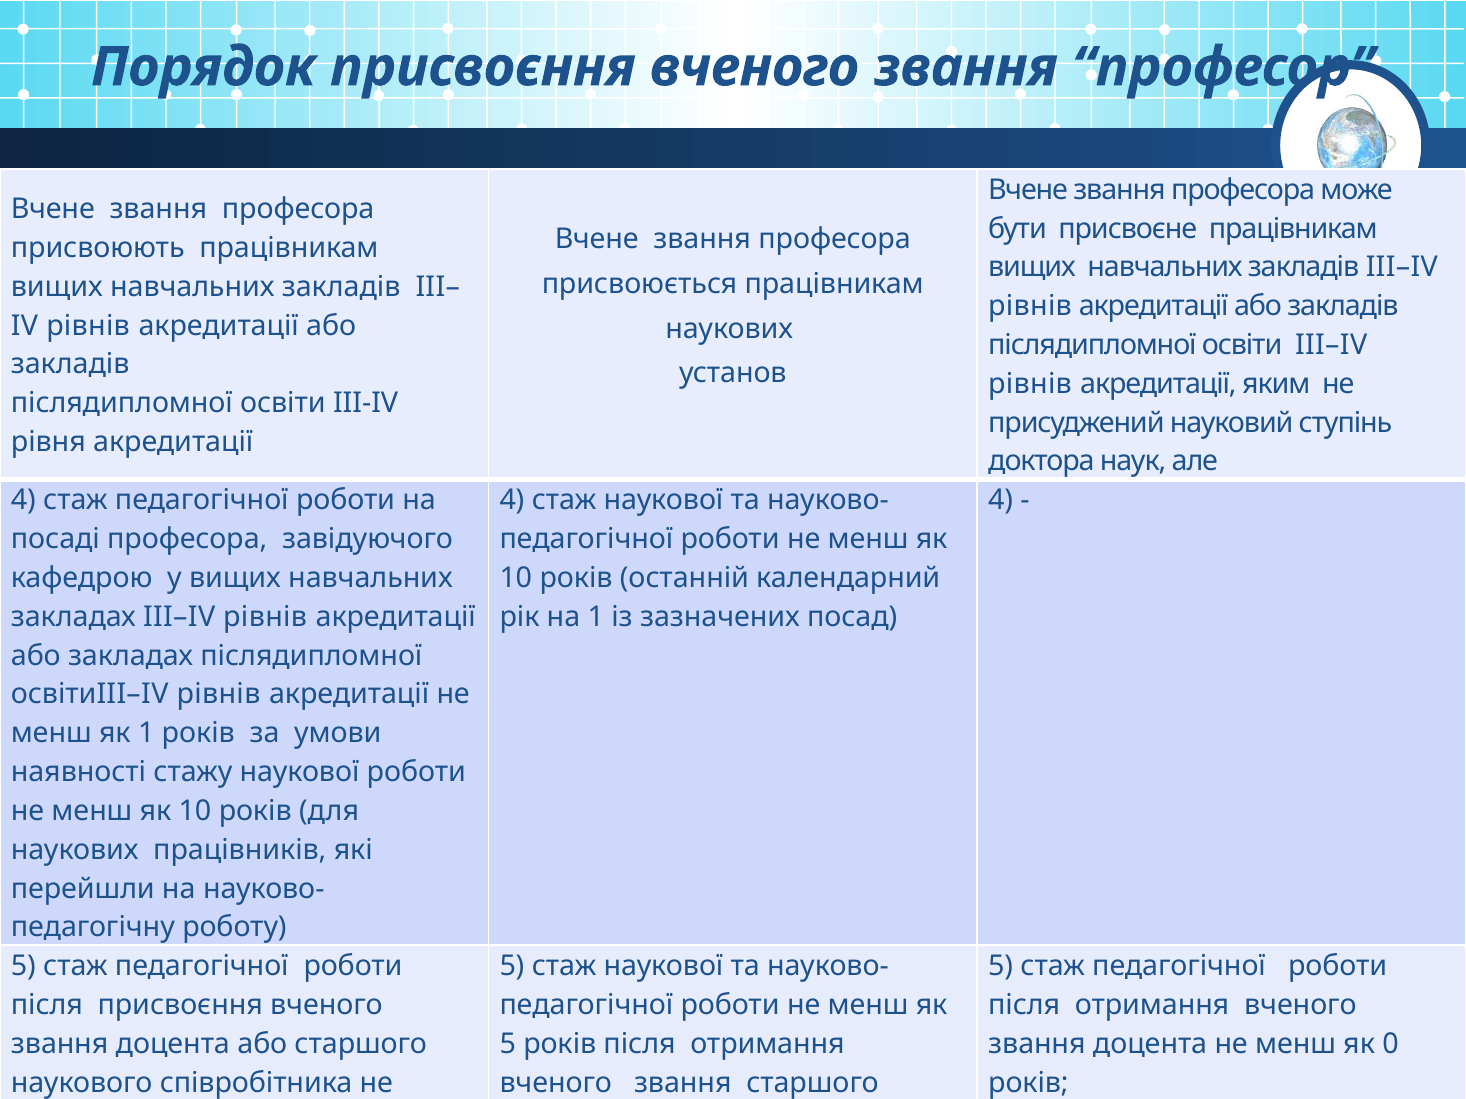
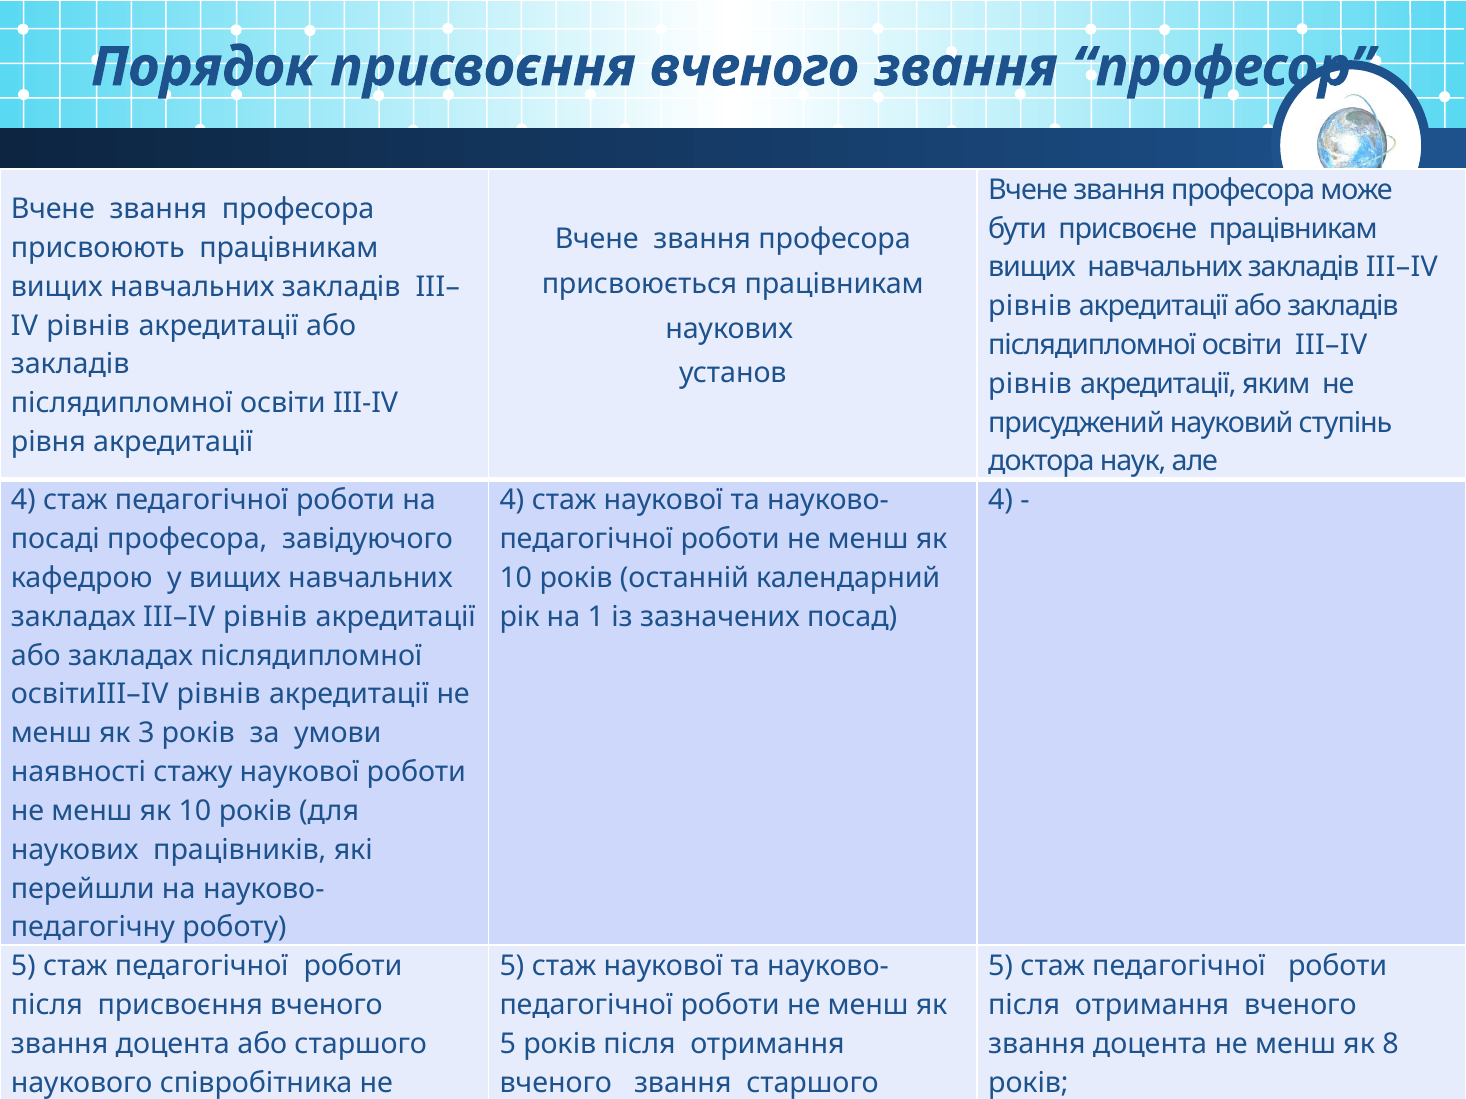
як 1: 1 -> 3 (146, 734)
0: 0 -> 8 (1391, 1044)
